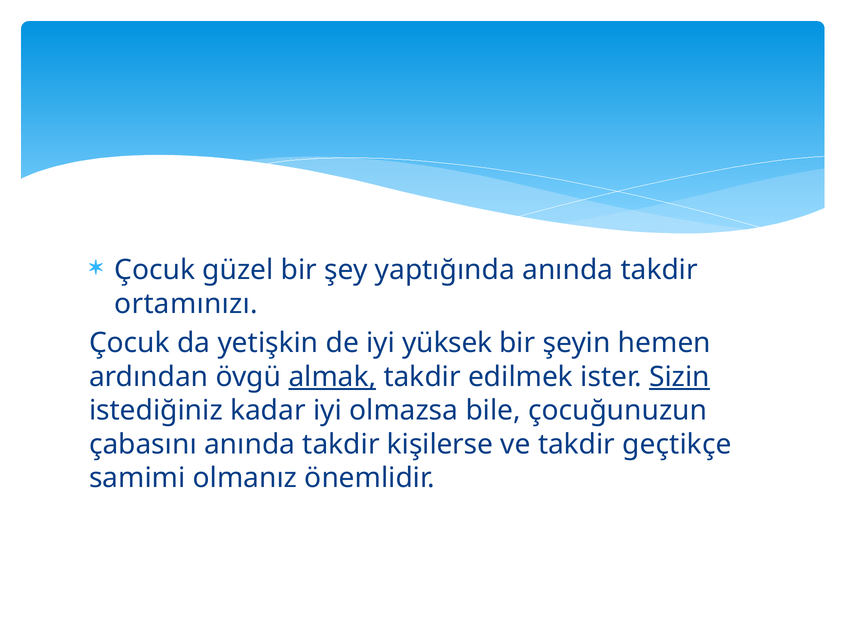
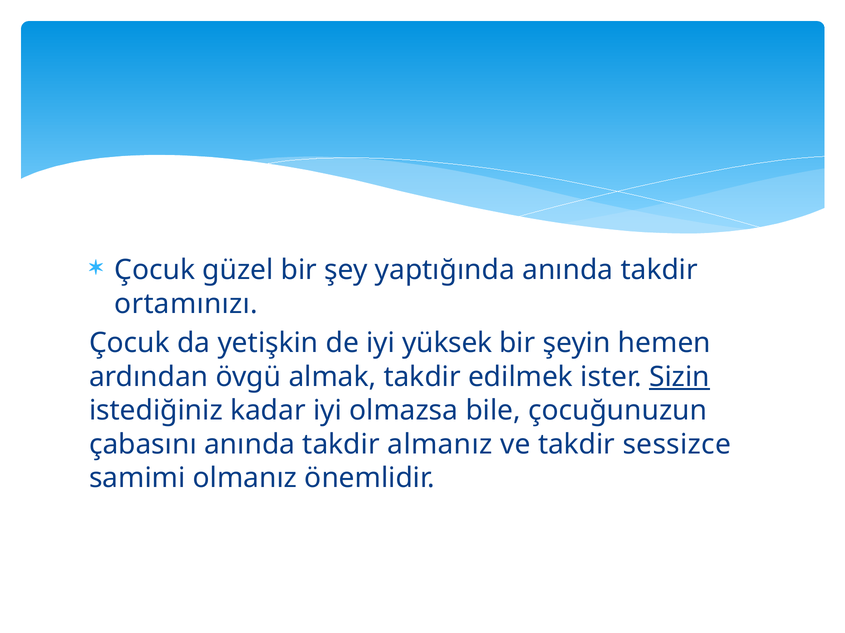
almak underline: present -> none (332, 377)
kişilerse: kişilerse -> almanız (440, 445)
geçtikçe: geçtikçe -> sessizce (677, 445)
